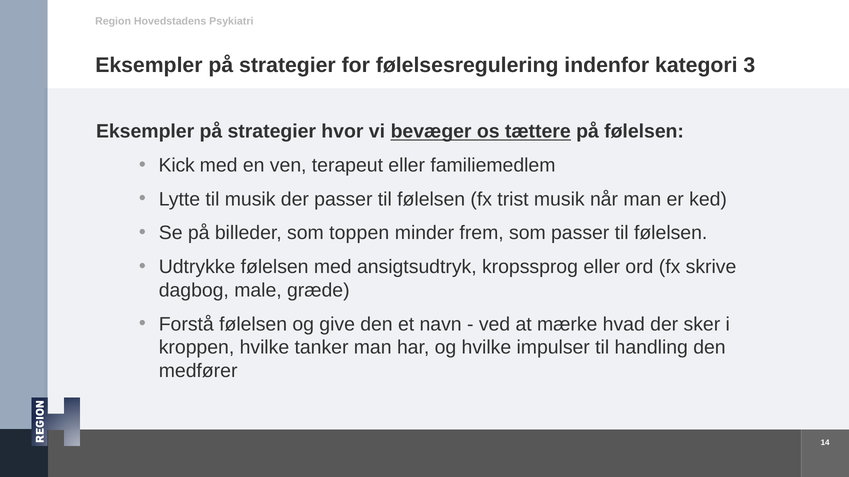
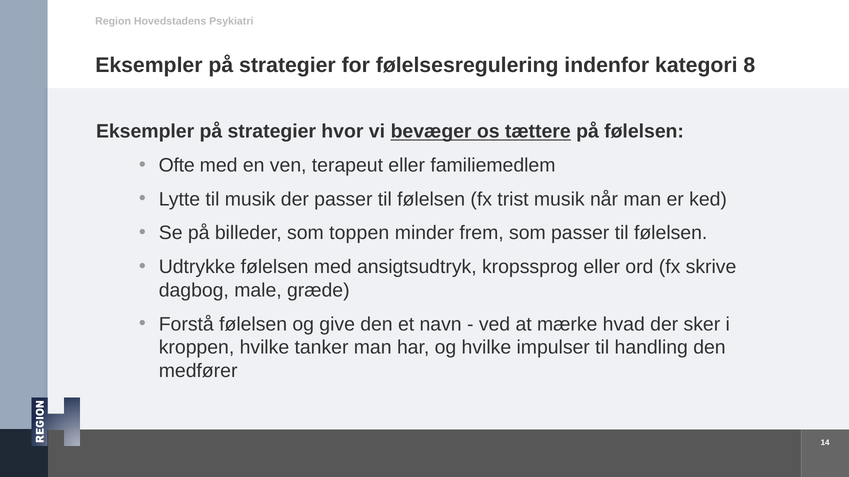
3: 3 -> 8 (749, 65)
Kick: Kick -> Ofte (177, 165)
